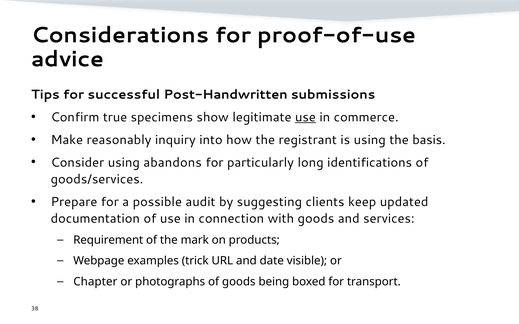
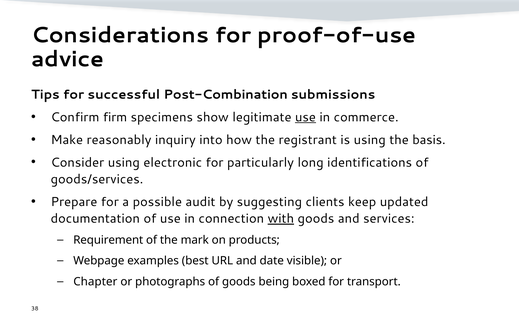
Post-Handwritten: Post-Handwritten -> Post-Combination (226, 95)
true: true -> firm (115, 117)
abandons: abandons -> electronic (173, 163)
with underline: none -> present (281, 219)
trick: trick -> best (195, 261)
